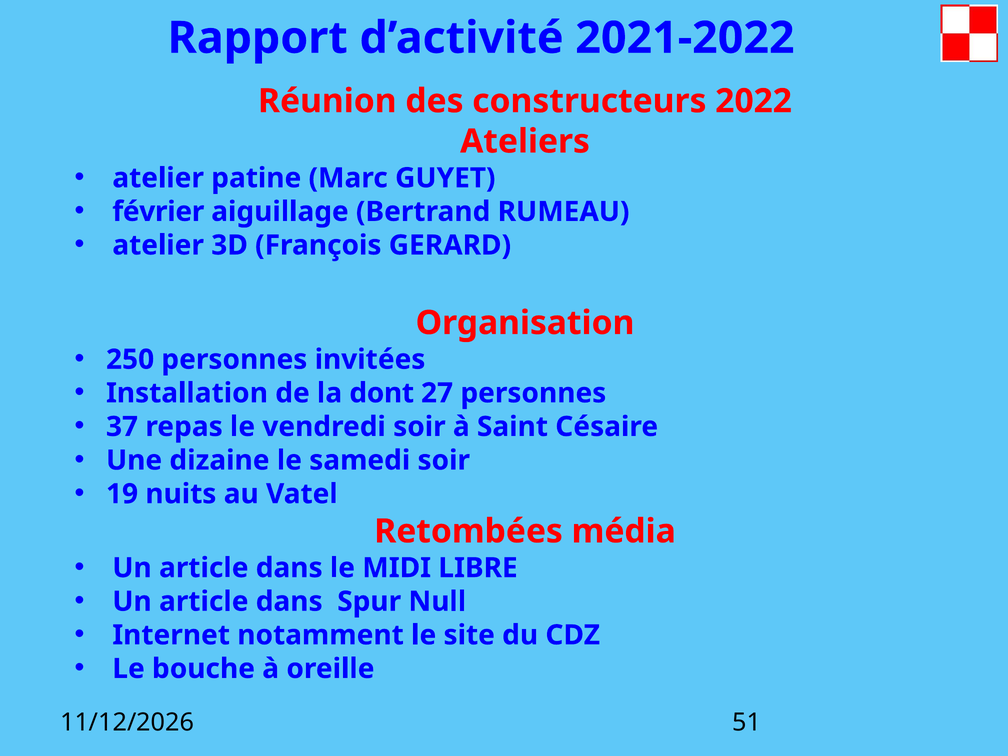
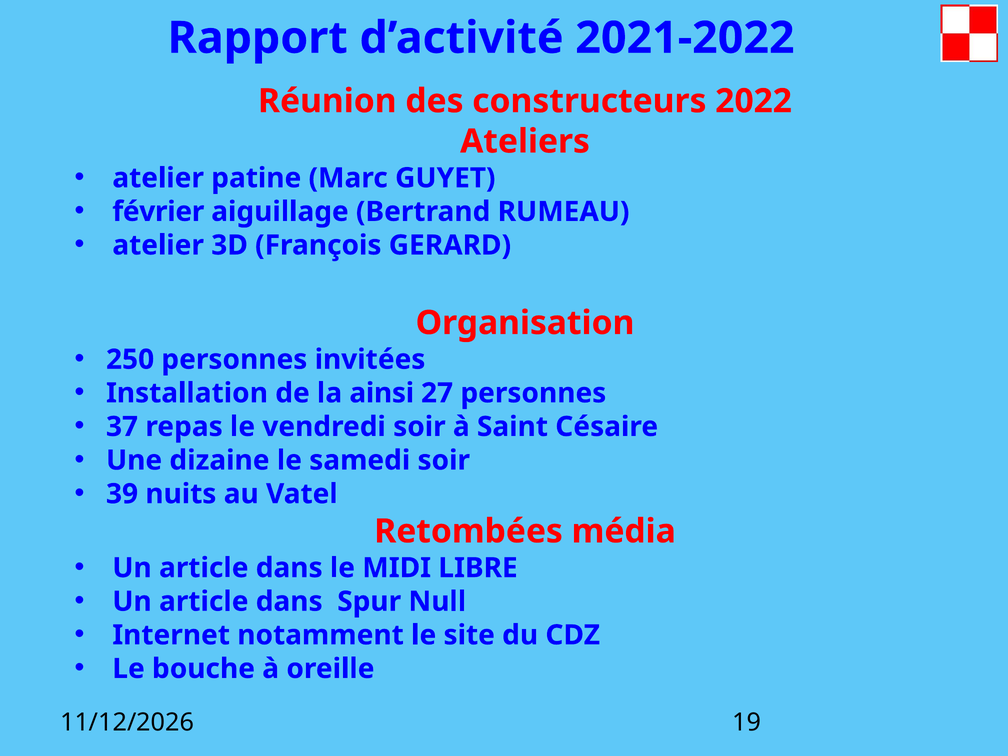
dont: dont -> ainsi (382, 393)
19: 19 -> 39 (122, 494)
51: 51 -> 19 (747, 723)
